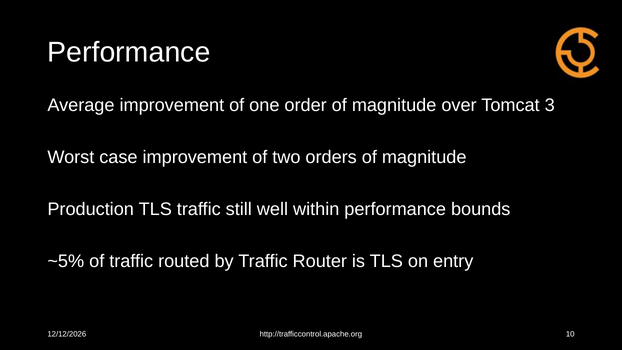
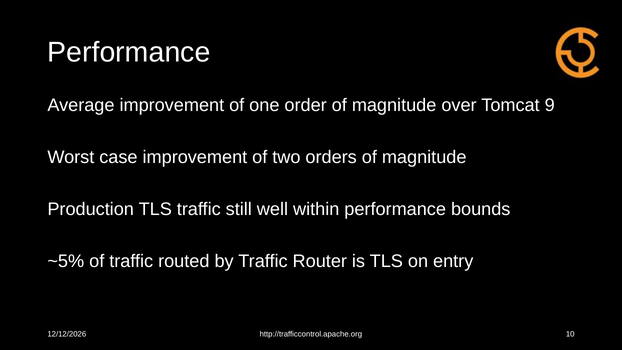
3: 3 -> 9 (550, 105)
